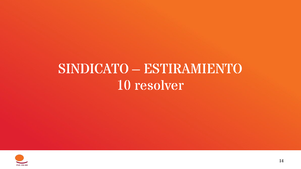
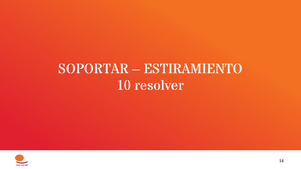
SINDICATO: SINDICATO -> SOPORTAR (93, 69)
